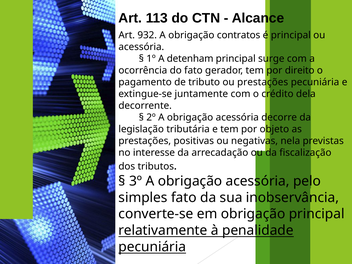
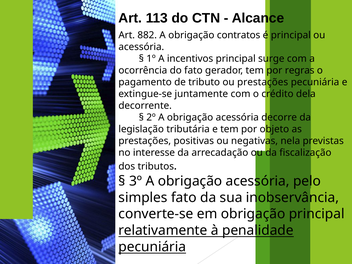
932: 932 -> 882 (147, 35)
detenham: detenham -> incentivos (190, 59)
direito: direito -> regras (300, 70)
